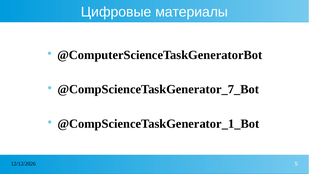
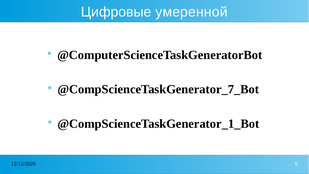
материалы: материалы -> умеренной (192, 12)
